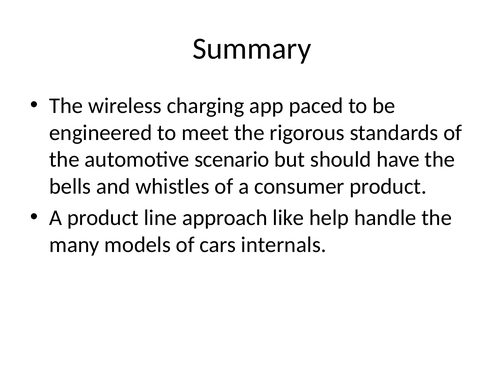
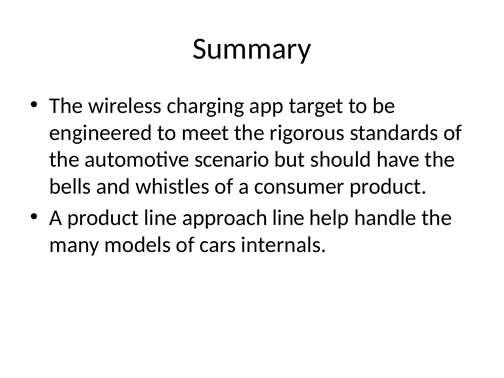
paced: paced -> target (316, 106)
approach like: like -> line (288, 218)
